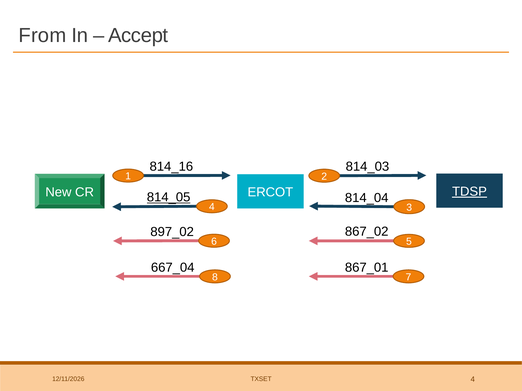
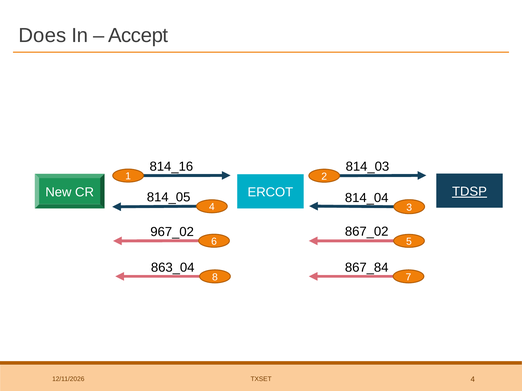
From: From -> Does (42, 35)
814_05 underline: present -> none (169, 198)
897_02: 897_02 -> 967_02 (172, 232)
667_04: 667_04 -> 863_04 (173, 268)
867_01: 867_01 -> 867_84 (367, 268)
